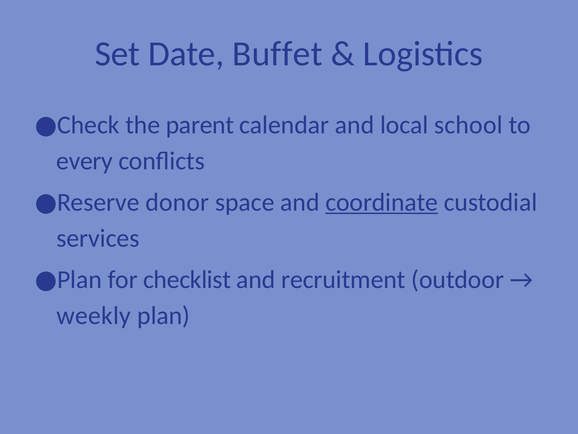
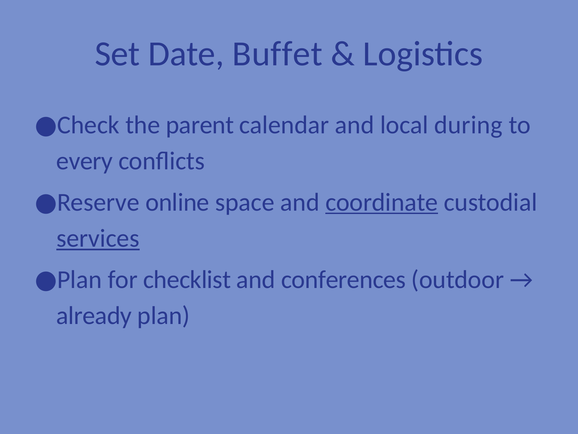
school: school -> during (468, 125)
donor: donor -> online (177, 202)
services underline: none -> present (98, 238)
recruitment: recruitment -> conferences (343, 279)
weekly: weekly -> already (94, 315)
